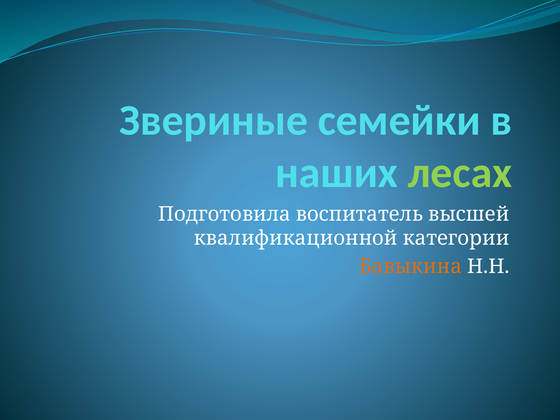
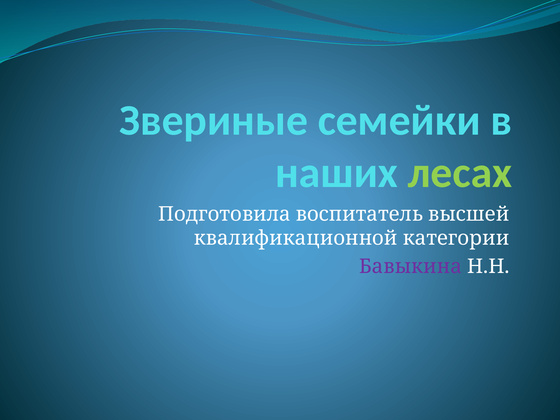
Бавыкина colour: orange -> purple (411, 267)
